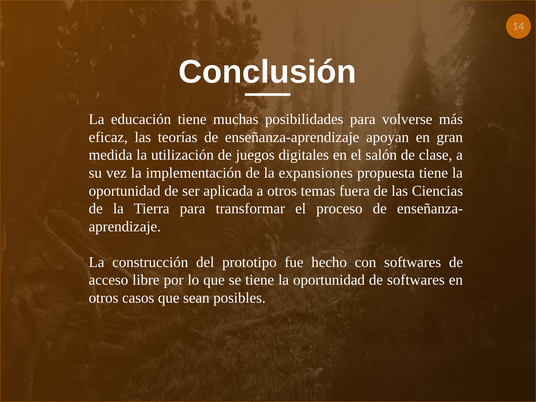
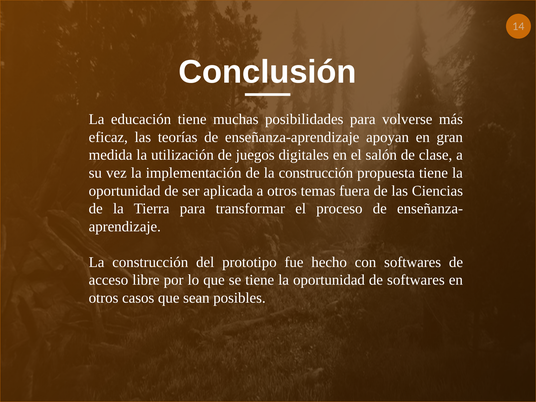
de la expansiones: expansiones -> construcción (316, 173)
